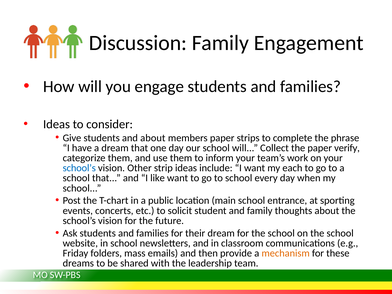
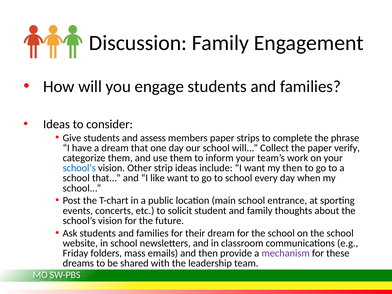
and about: about -> assess (153, 138)
my each: each -> then (292, 168)
mechanism colour: orange -> purple (286, 253)
